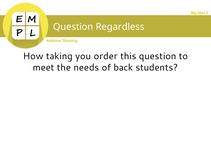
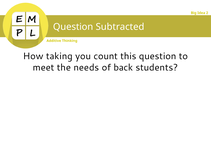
Regardless: Regardless -> Subtracted (120, 27)
order: order -> count (106, 56)
